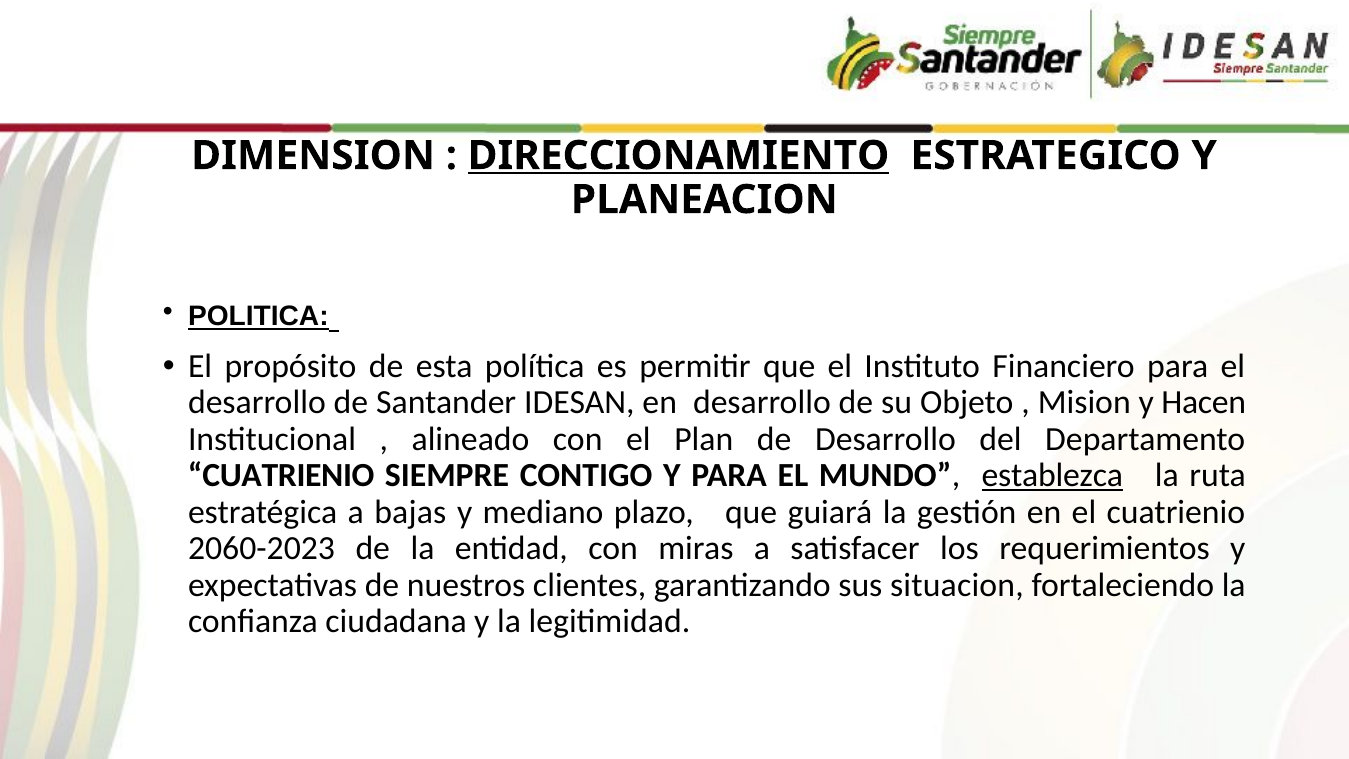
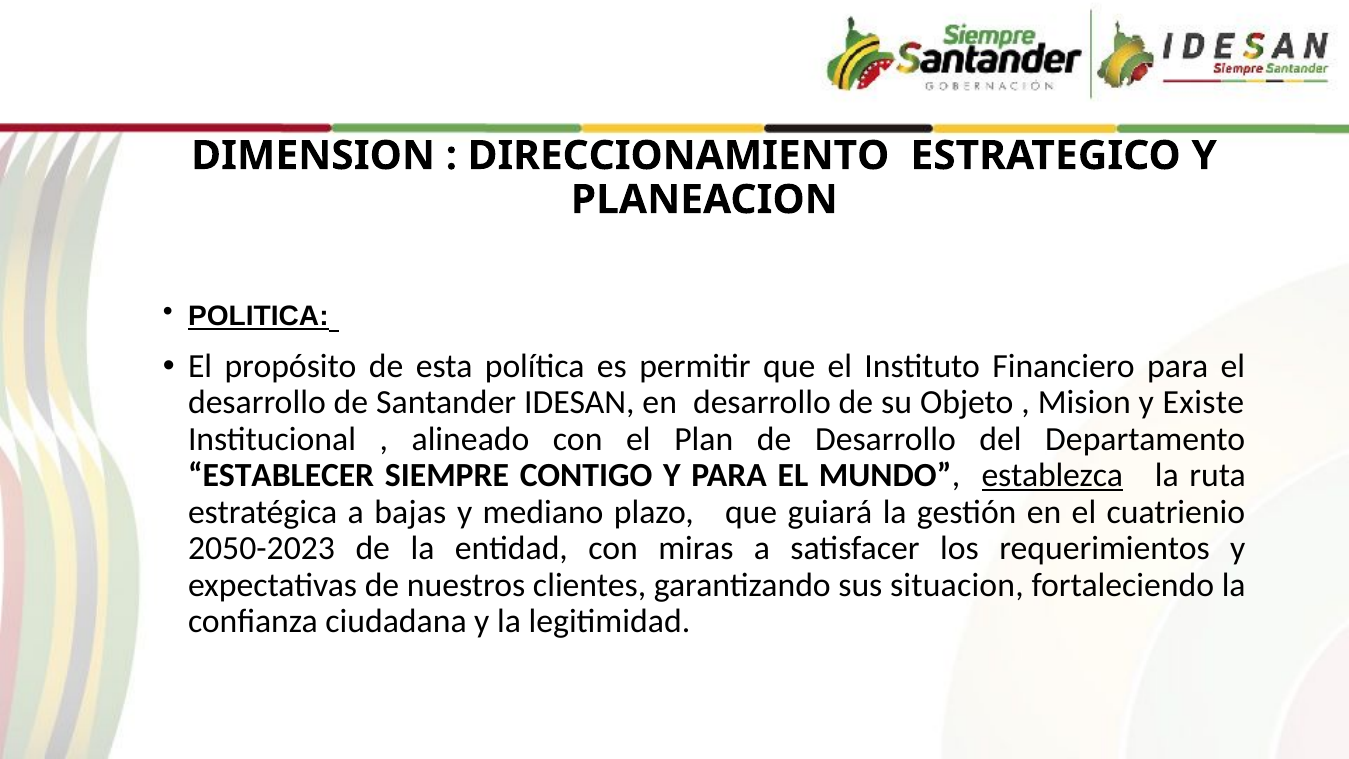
DIRECCIONAMIENTO underline: present -> none (679, 156)
Hacen: Hacen -> Existe (1203, 403)
CUATRIENIO: CUATRIENIO -> ESTABLECER (281, 476)
2060-2023: 2060-2023 -> 2050-2023 (262, 548)
